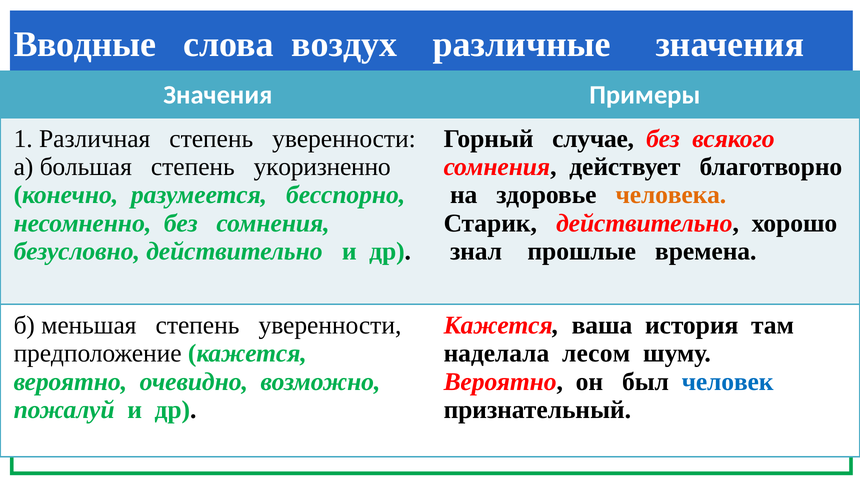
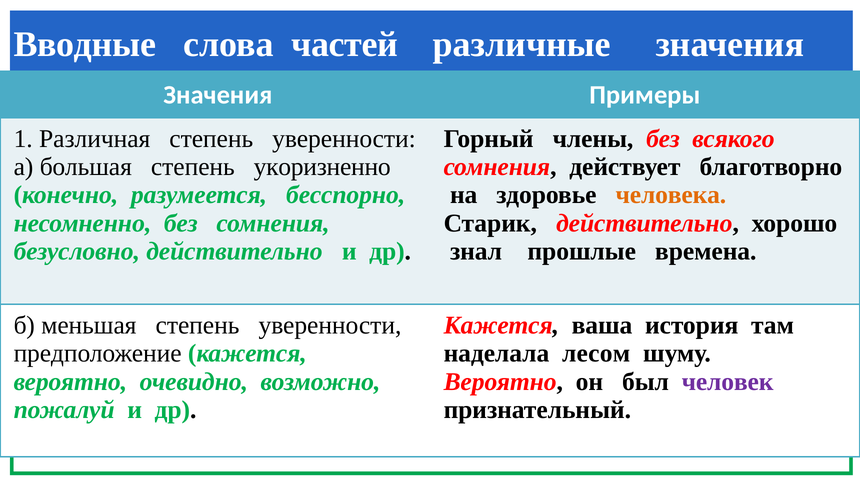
воздух: воздух -> частей (344, 44)
случае: случае -> члены (593, 139)
человек colour: blue -> purple (728, 382)
